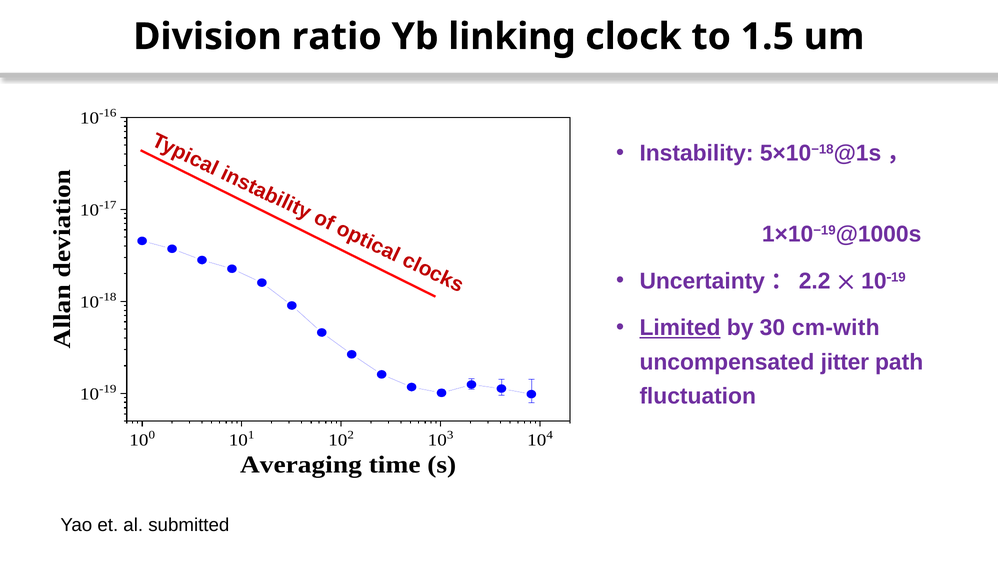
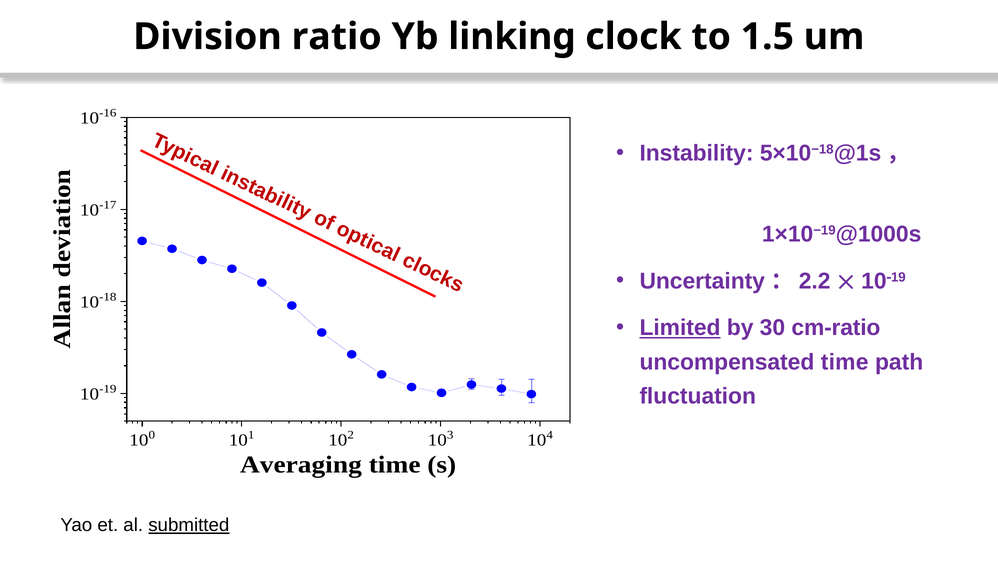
cm-with: cm-with -> cm-ratio (836, 328)
uncompensated jitter: jitter -> time (845, 362)
submitted underline: none -> present (189, 526)
